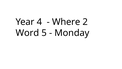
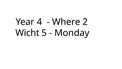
Word: Word -> Wicht (27, 33)
